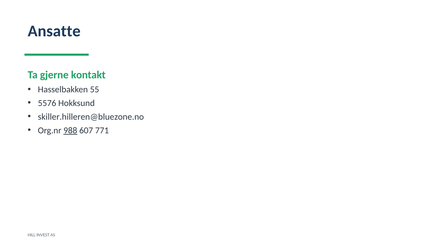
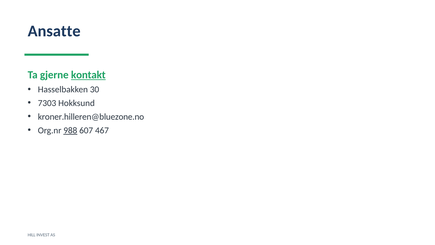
kontakt underline: none -> present (88, 75)
55: 55 -> 30 (95, 89)
5576: 5576 -> 7303 (47, 103)
skiller.hilleren@bluezone.no: skiller.hilleren@bluezone.no -> kroner.hilleren@bluezone.no (91, 117)
771: 771 -> 467 (102, 130)
